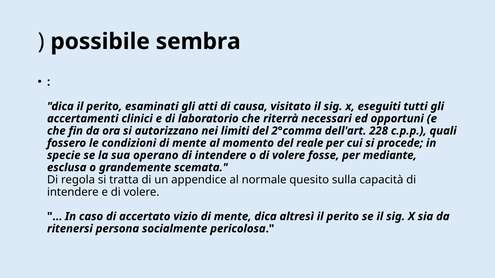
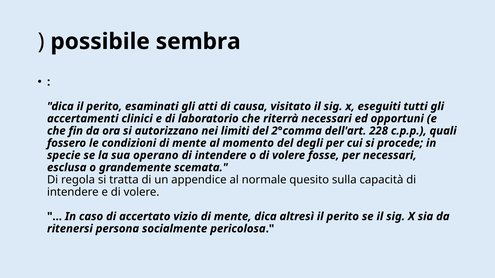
reale: reale -> degli (310, 143)
per mediante: mediante -> necessari (390, 156)
